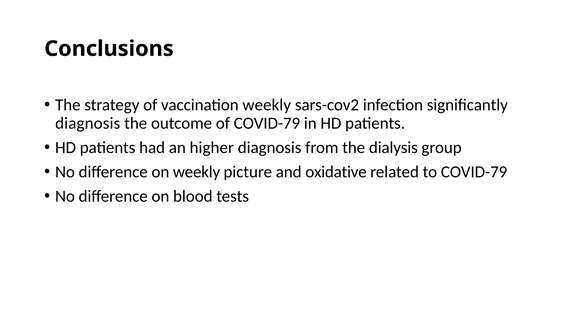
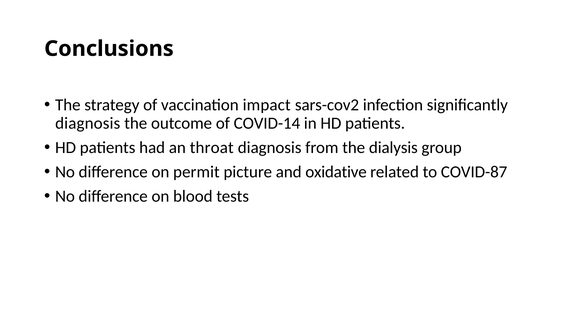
vaccination weekly: weekly -> impact (267, 105)
of COVID-79: COVID-79 -> COVID-14 (267, 123)
higher: higher -> throat (212, 148)
on weekly: weekly -> permit (196, 172)
to COVID-79: COVID-79 -> COVID-87 (474, 172)
